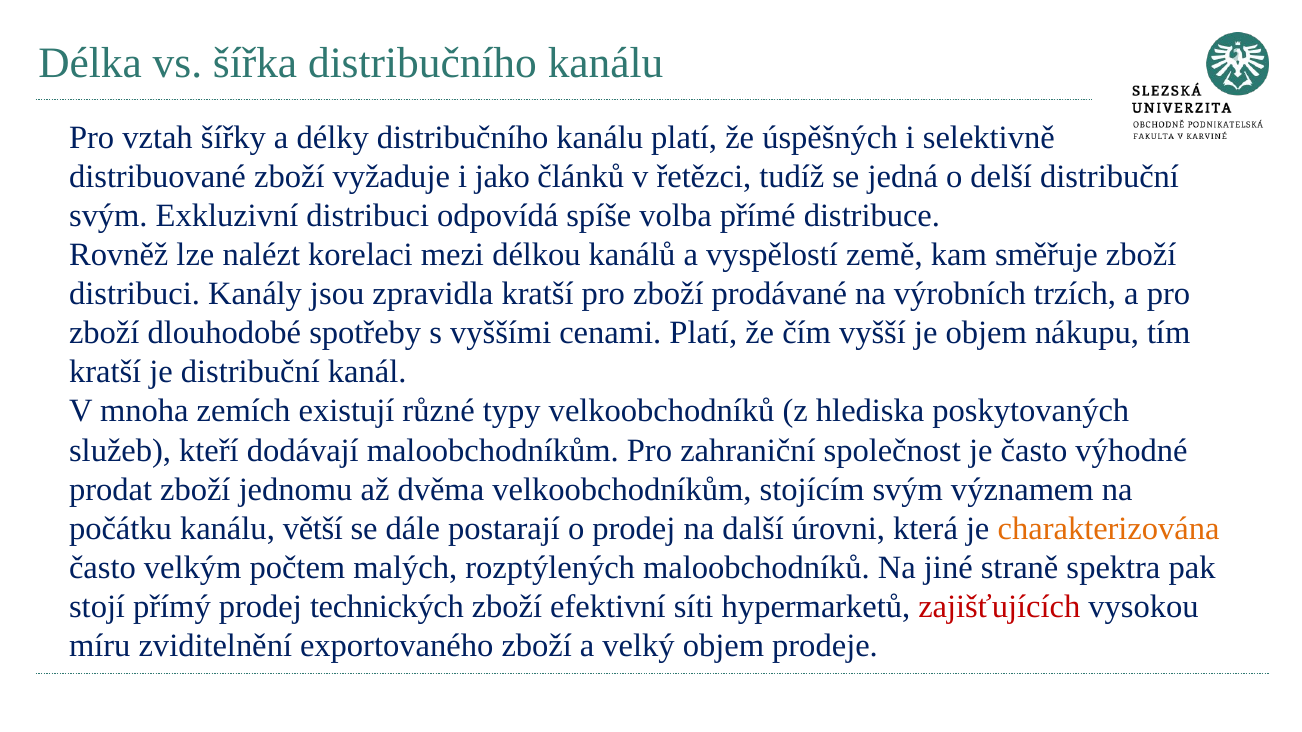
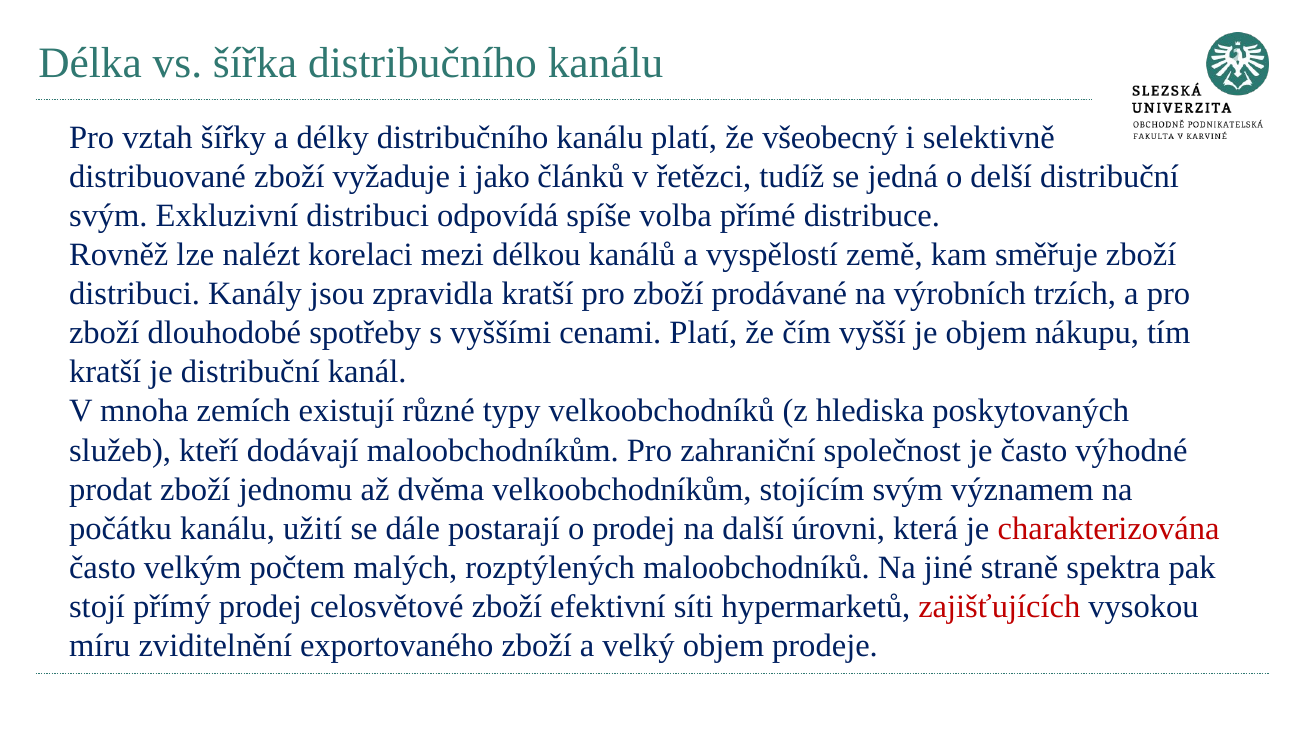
úspěšných: úspěšných -> všeobecný (830, 138)
větší: větší -> užití (313, 529)
charakterizována colour: orange -> red (1109, 529)
technických: technických -> celosvětové (387, 607)
